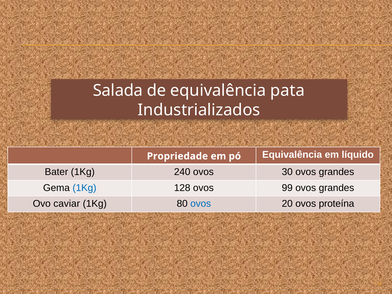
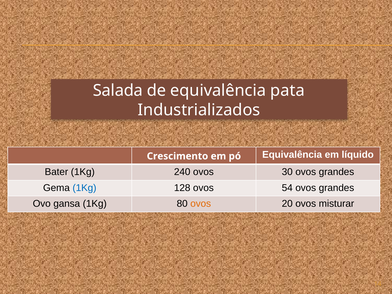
Propriedade: Propriedade -> Crescimento (177, 156)
99: 99 -> 54 (287, 188)
caviar: caviar -> gansa (67, 204)
ovos colour: blue -> orange (201, 204)
proteína: proteína -> misturar (336, 204)
